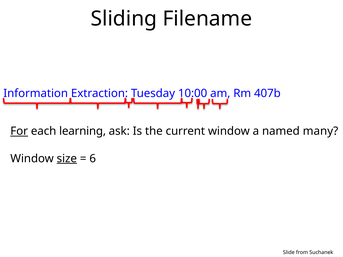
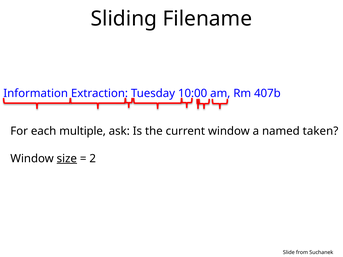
For underline: present -> none (19, 131)
learning: learning -> multiple (83, 131)
many: many -> taken (320, 131)
6: 6 -> 2 (93, 159)
